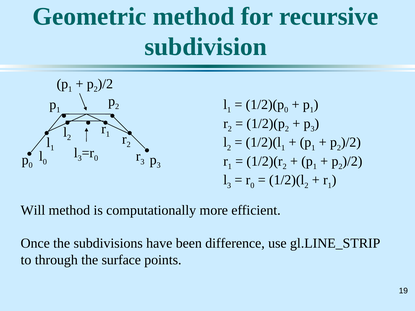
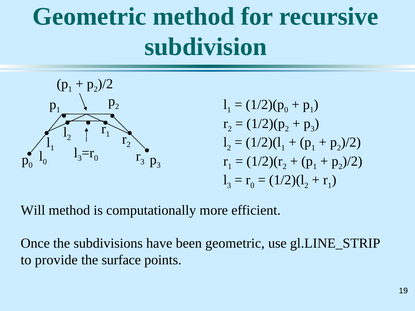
been difference: difference -> geometric (235, 244)
through: through -> provide (56, 260)
